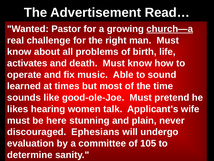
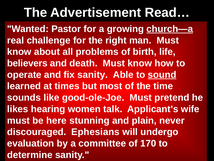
activates: activates -> believers (27, 63)
fix music: music -> sanity (93, 74)
sound underline: none -> present (162, 74)
105: 105 -> 170 (148, 143)
